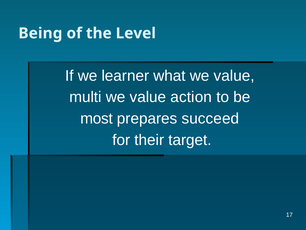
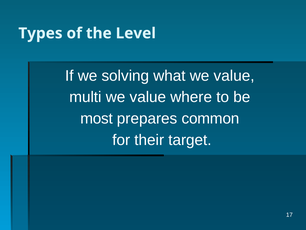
Being: Being -> Types (40, 33)
learner: learner -> solving (125, 76)
action: action -> where (191, 97)
succeed: succeed -> common (210, 118)
